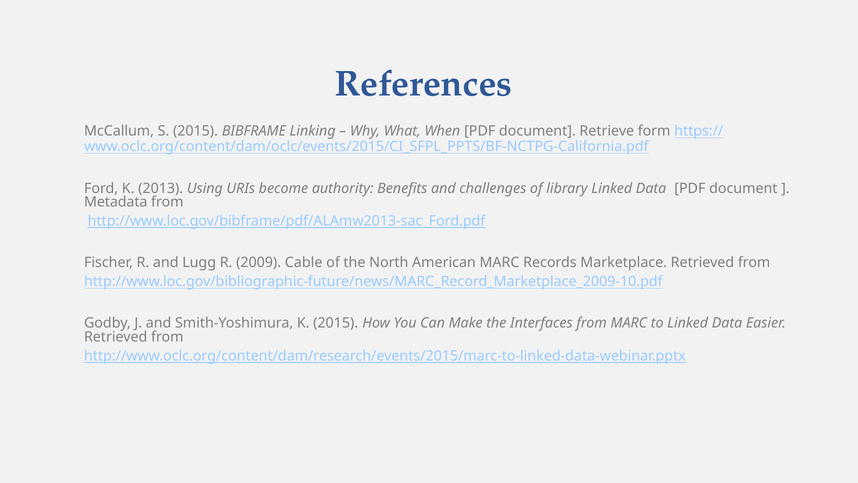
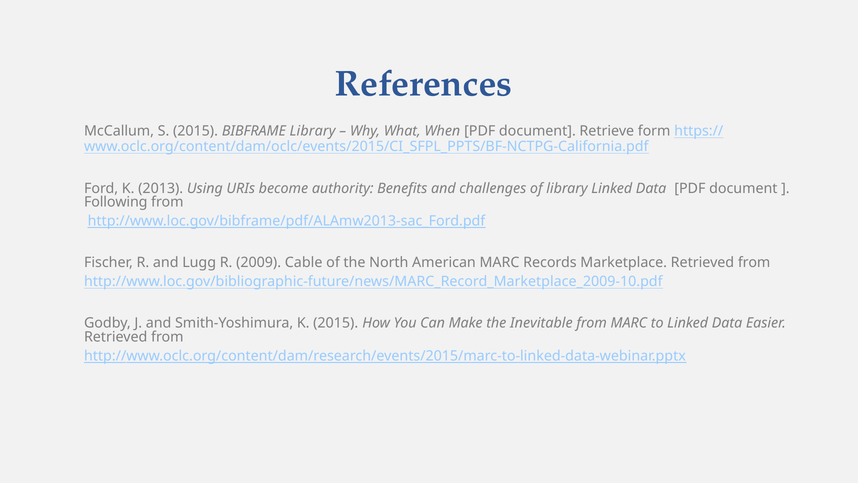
BIBFRAME Linking: Linking -> Library (313, 131)
Metadata: Metadata -> Following (116, 202)
Interfaces: Interfaces -> Inevitable (541, 323)
